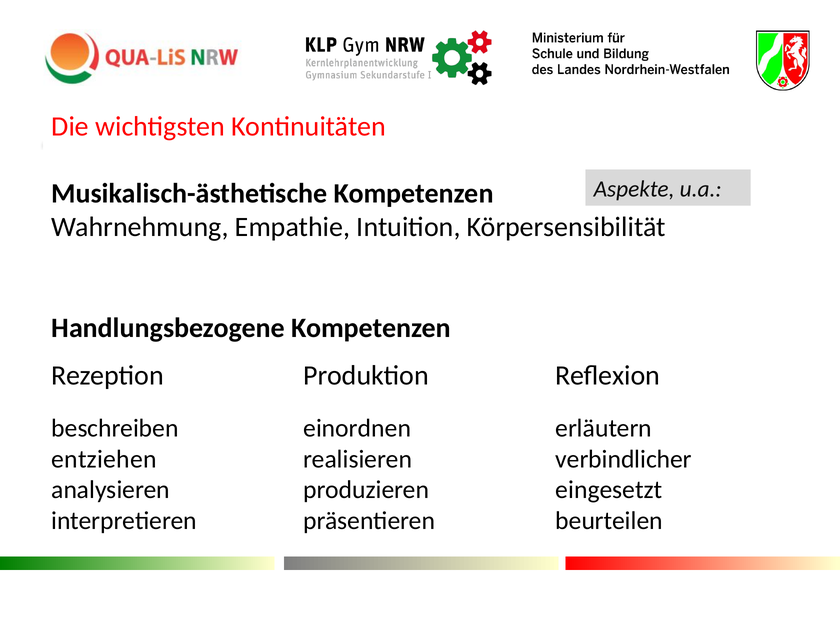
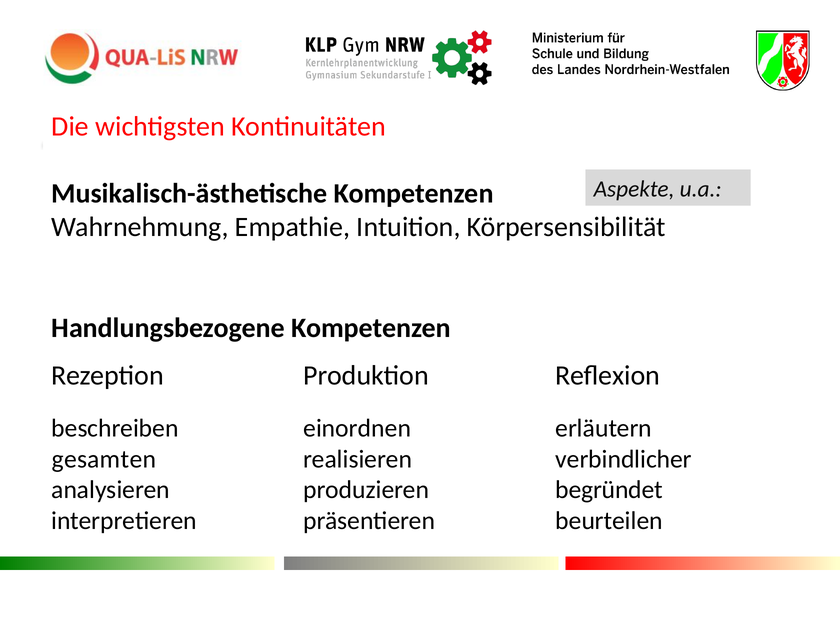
entziehen: entziehen -> gesamten (104, 459)
eingesetzt: eingesetzt -> begründet (609, 490)
